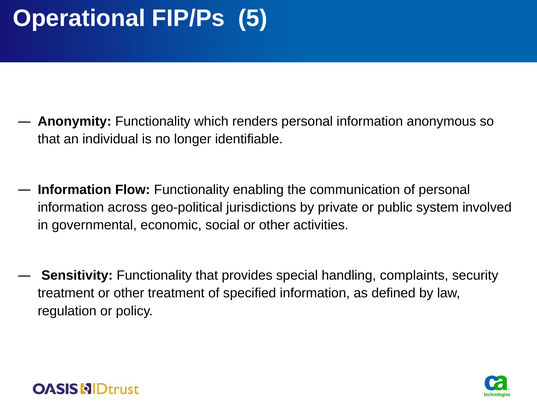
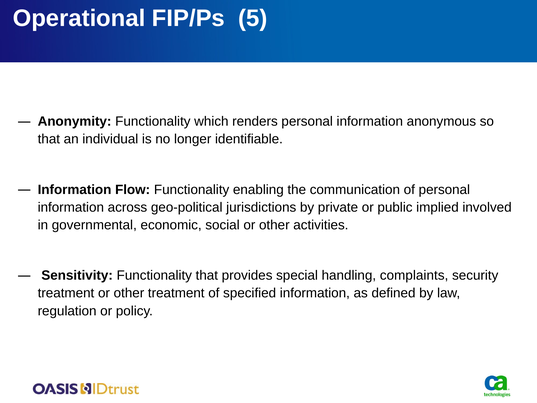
system: system -> implied (437, 207)
